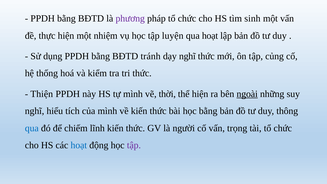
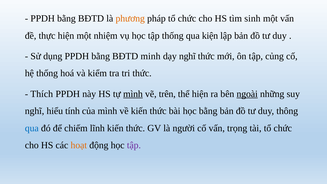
phương colour: purple -> orange (130, 18)
tập luyện: luyện -> thống (173, 36)
qua hoạt: hoạt -> kiện (210, 36)
tránh: tránh -> minh (151, 56)
Thiện: Thiện -> Thích (42, 94)
mình underline: none -> present (133, 94)
thời: thời -> trên (167, 94)
tích: tích -> tính (73, 111)
hoạt colour: blue -> orange (79, 145)
